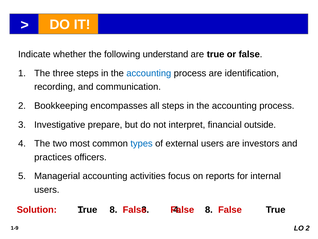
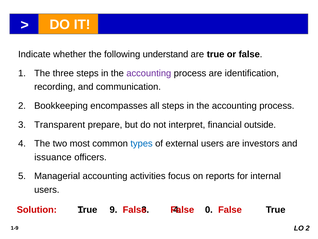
accounting colour: blue -> purple (149, 73)
Investigative: Investigative -> Transparent (60, 124)
practices: practices -> issuance (53, 157)
8: 8 -> 9 (113, 209)
8: 8 -> 0 (209, 209)
